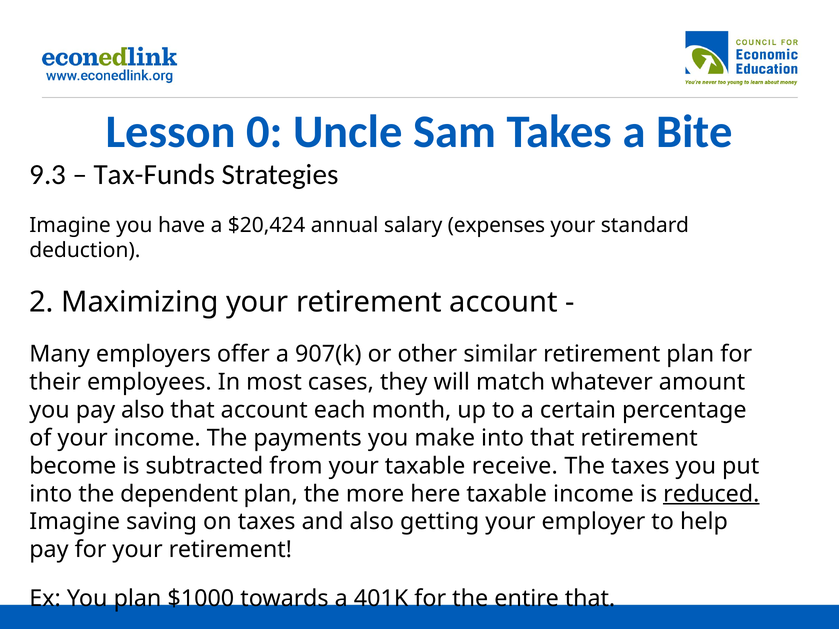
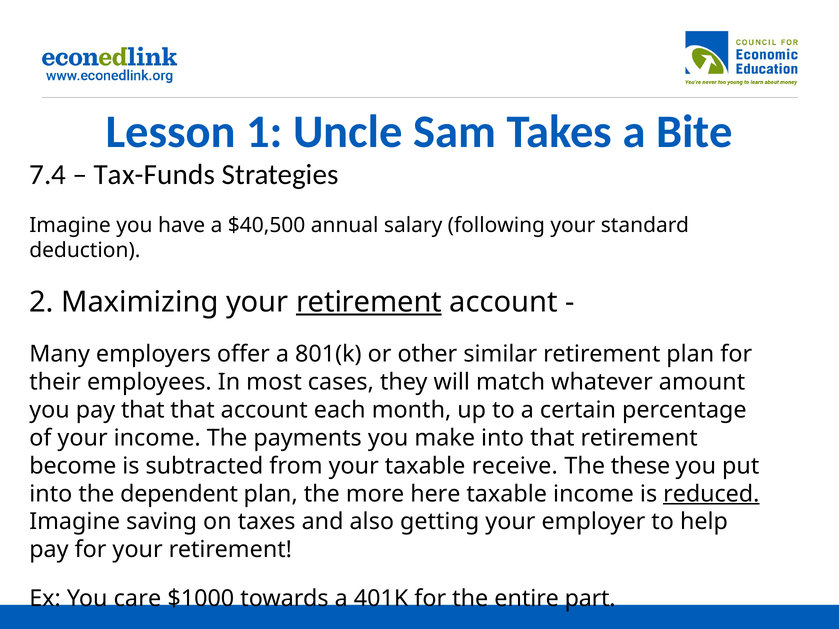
0: 0 -> 1 (264, 132)
9.3: 9.3 -> 7.4 (48, 175)
$20,424: $20,424 -> $40,500 (267, 225)
expenses: expenses -> following (496, 225)
retirement underline: none -> present (369, 302)
907(k: 907(k -> 801(k (328, 354)
pay also: also -> that (143, 410)
The taxes: taxes -> these (640, 466)
You plan: plan -> care (137, 599)
entire that: that -> part (590, 599)
